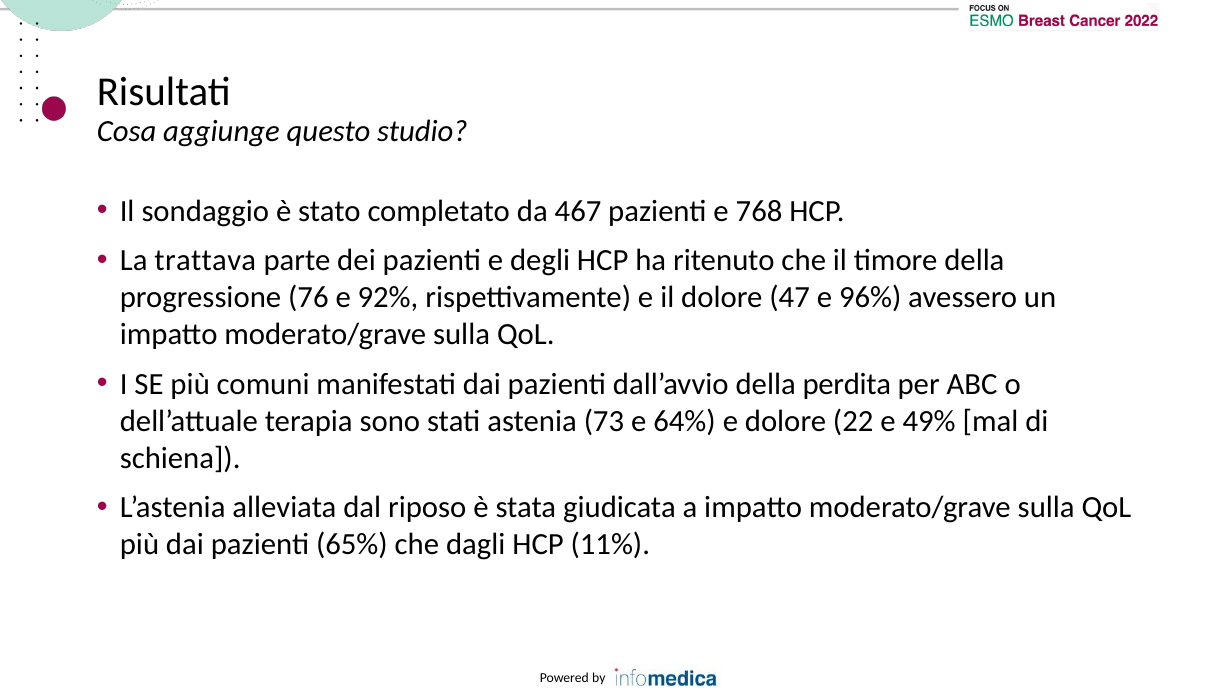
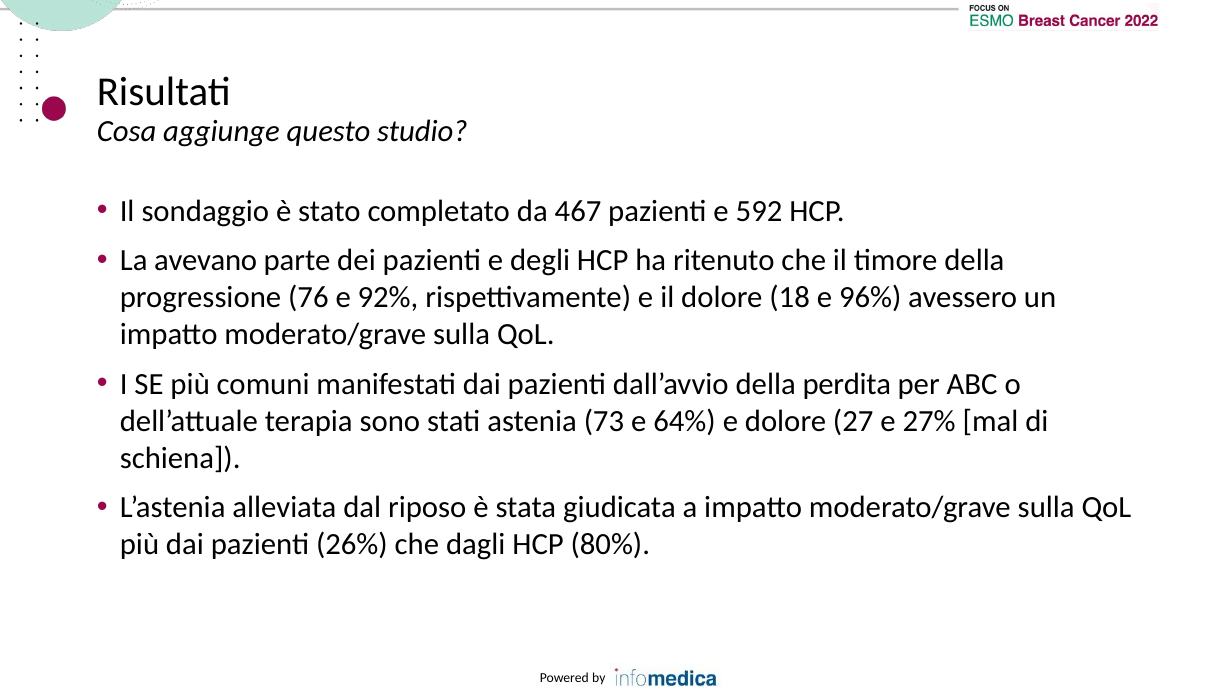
768: 768 -> 592 (759, 211)
trattava: trattava -> avevano (206, 261)
47: 47 -> 18 (790, 298)
22: 22 -> 27 (853, 421)
49%: 49% -> 27% (929, 421)
65%: 65% -> 26% (352, 545)
11%: 11% -> 80% (610, 545)
